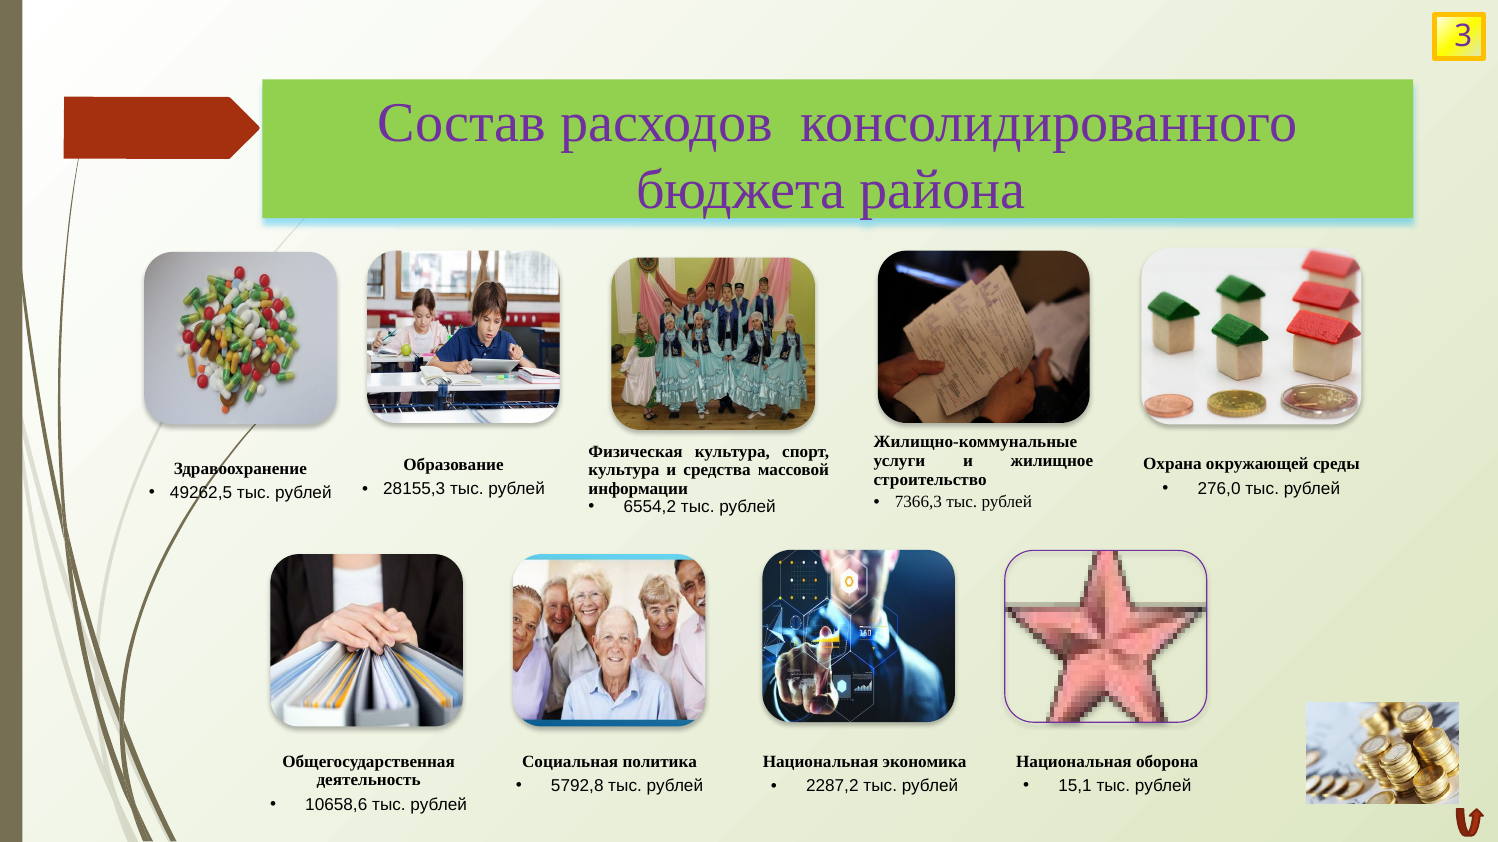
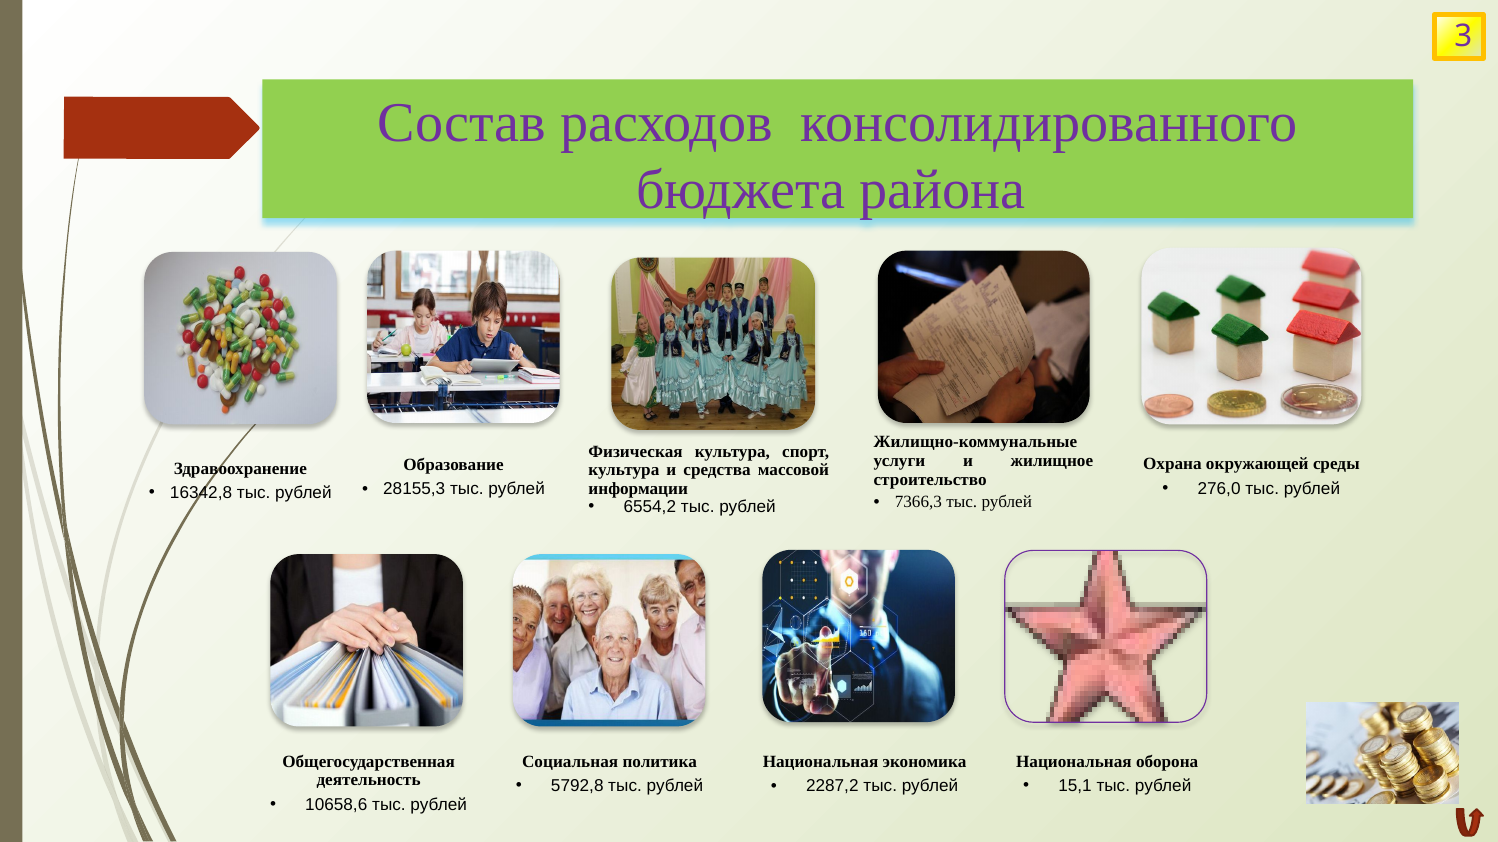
49262,5: 49262,5 -> 16342,8 (201, 493)
